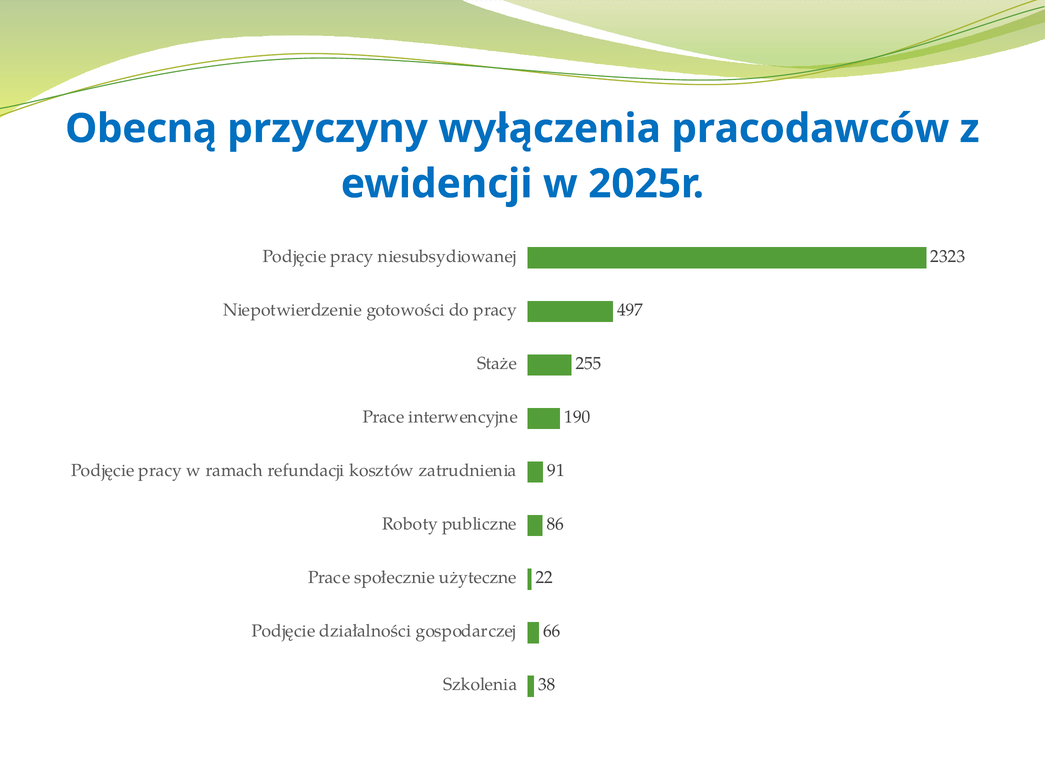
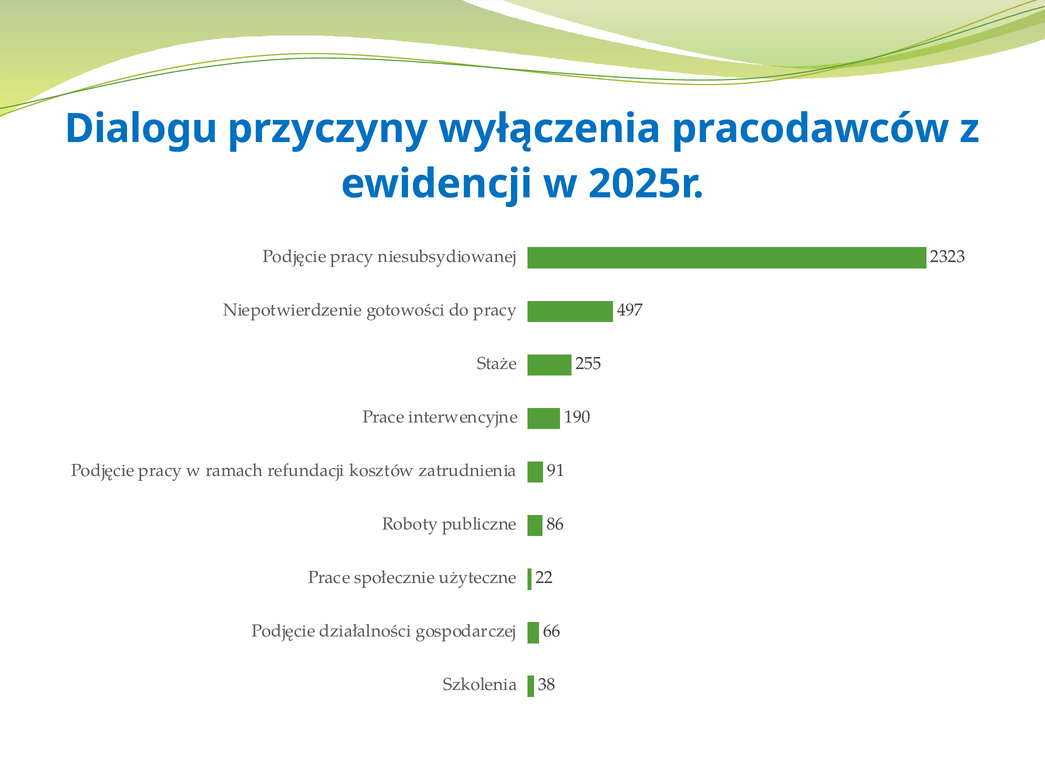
Obecną: Obecną -> Dialogu (141, 129)
